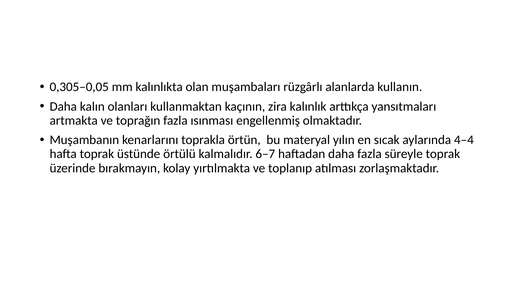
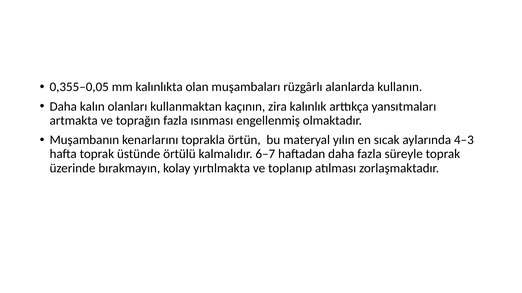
0,305–0,05: 0,305–0,05 -> 0,355–0,05 (79, 87)
4–4: 4–4 -> 4–3 (464, 140)
